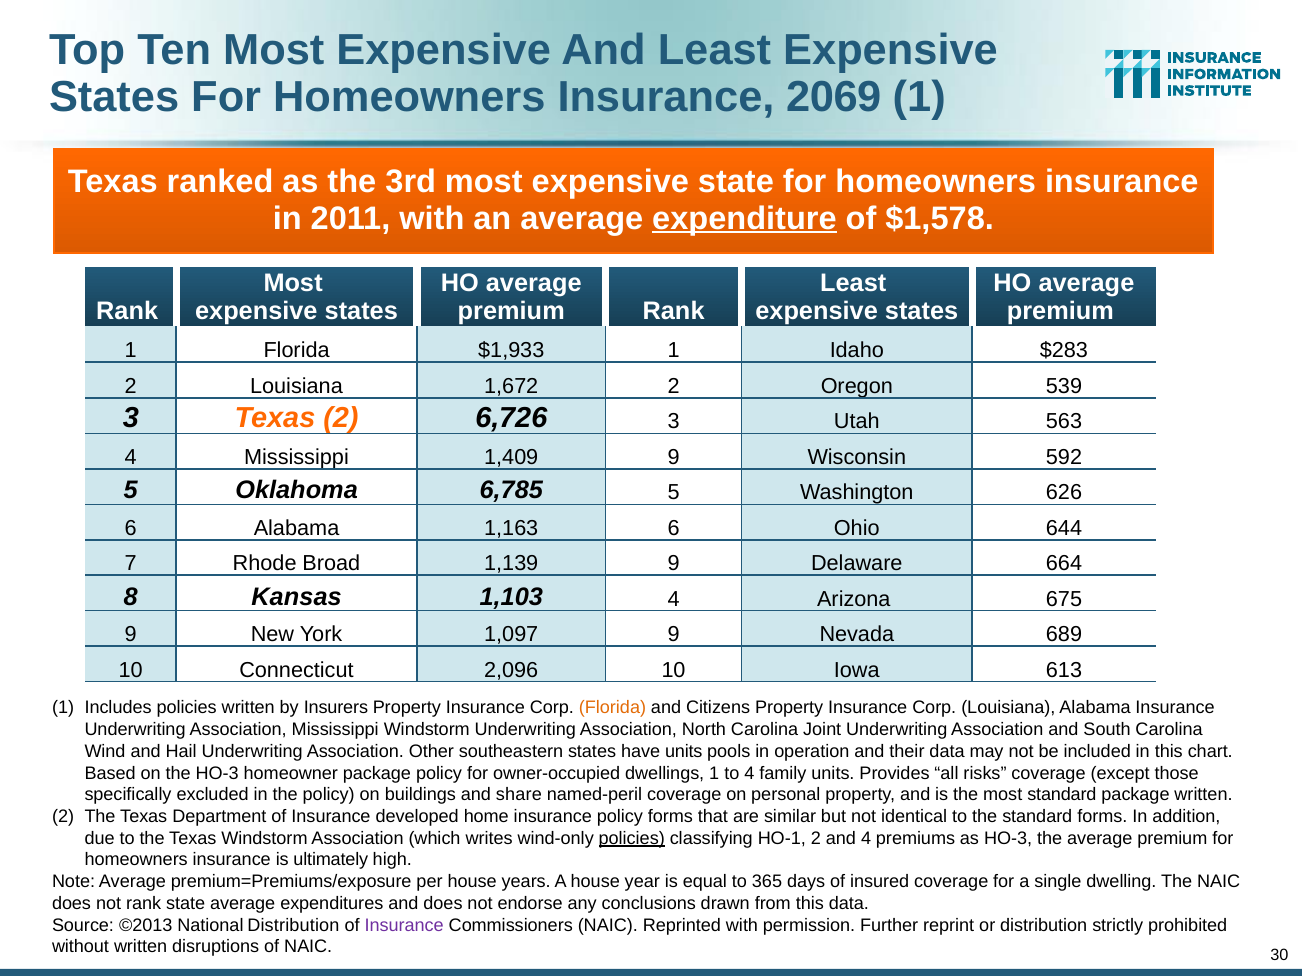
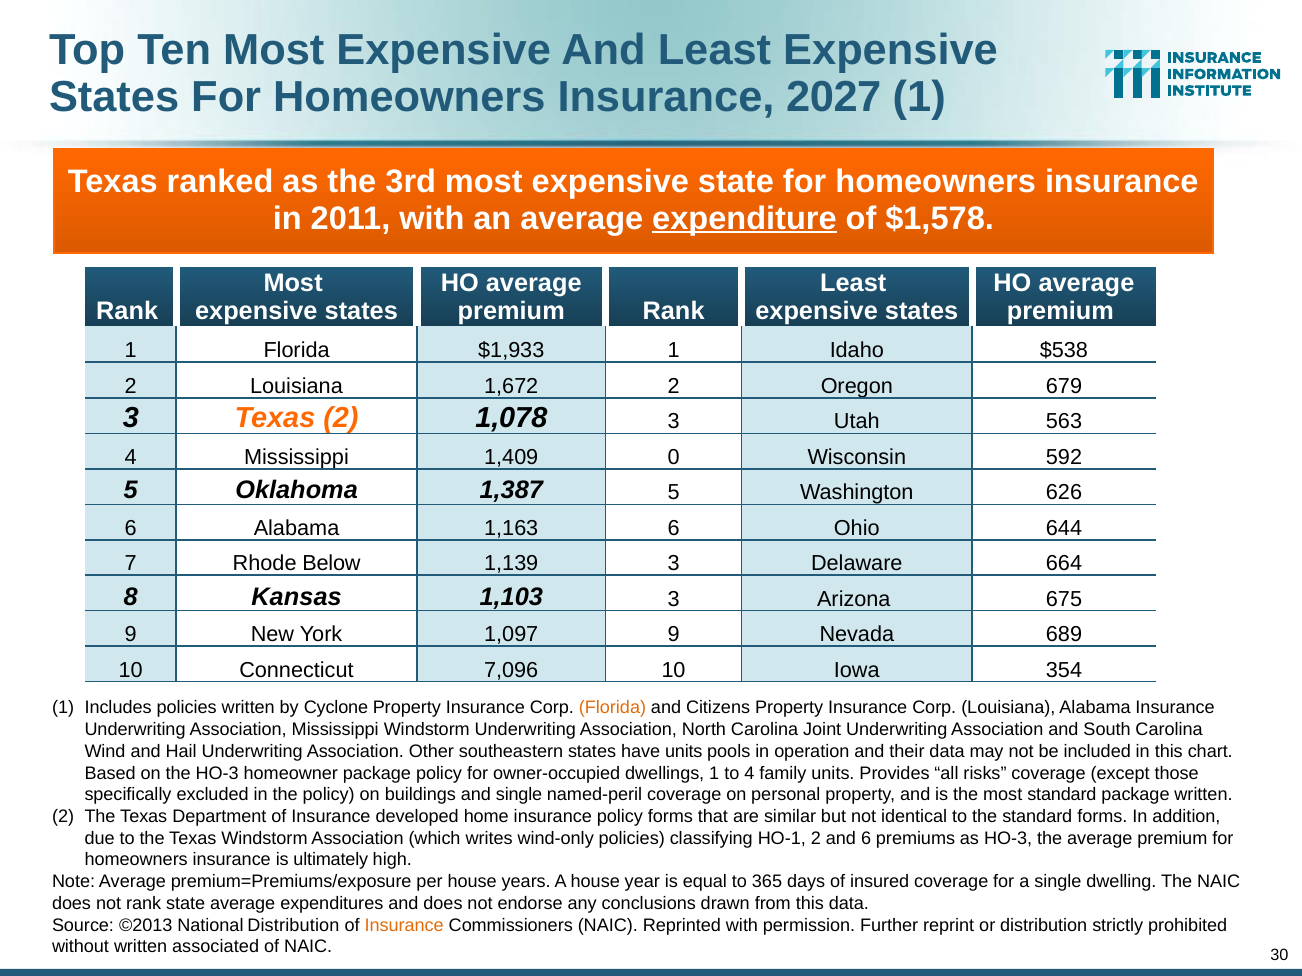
2069: 2069 -> 2027 (834, 97)
$283: $283 -> $538 (1064, 350)
539: 539 -> 679 (1064, 386)
6,726: 6,726 -> 1,078 (511, 418)
1,409 9: 9 -> 0 (674, 457)
6,785: 6,785 -> 1,387 (511, 491)
Broad: Broad -> Below (331, 564)
1,139 9: 9 -> 3 (674, 564)
1,103 4: 4 -> 3 (674, 599)
2,096: 2,096 -> 7,096 (511, 670)
613: 613 -> 354 (1064, 670)
Insurers: Insurers -> Cyclone (336, 708)
and share: share -> single (519, 795)
policies underline: present -> none (632, 839)
and 4: 4 -> 6 (866, 839)
Insurance colour: purple -> orange (404, 926)
disruptions: disruptions -> associated (216, 947)
